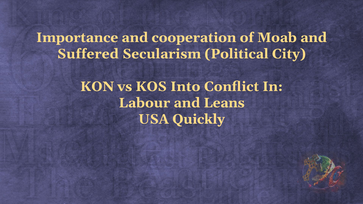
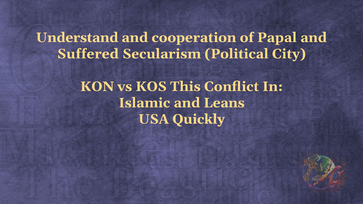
Importance: Importance -> Understand (77, 38)
Moab: Moab -> Papal (277, 38)
Into: Into -> This (185, 87)
Labour: Labour -> Islamic (144, 103)
